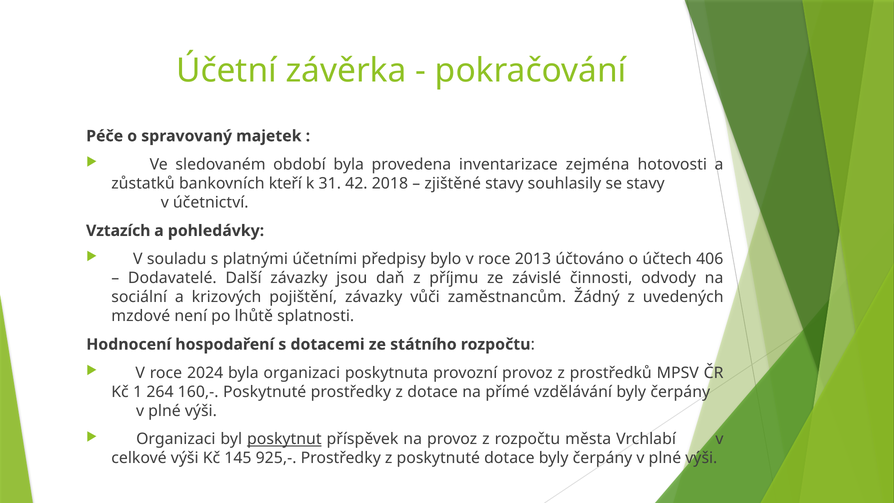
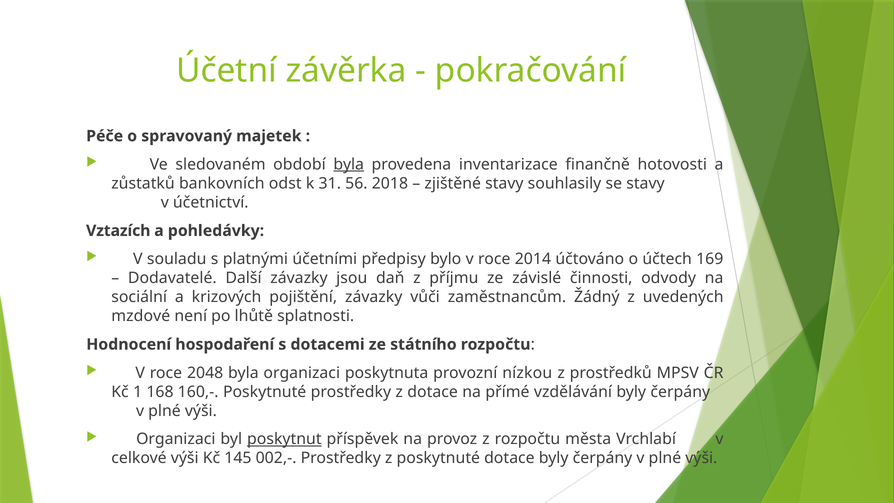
byla underline: none -> present (349, 164)
zejména: zejména -> finančně (598, 164)
kteří: kteří -> odst (285, 183)
42: 42 -> 56 (356, 183)
2013: 2013 -> 2014 (533, 259)
406: 406 -> 169 (710, 259)
2024: 2024 -> 2048 (205, 373)
provozní provoz: provoz -> nízkou (527, 373)
264: 264 -> 168 (160, 392)
925,-: 925,- -> 002,- (276, 458)
